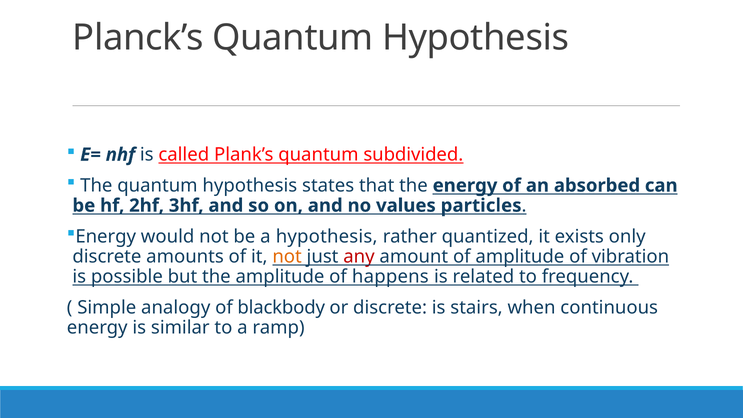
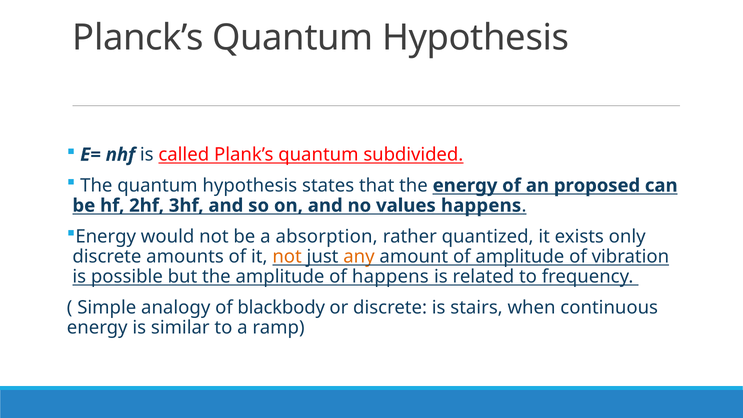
absorbed: absorbed -> proposed (597, 186)
values particles: particles -> happens (481, 206)
a hypothesis: hypothesis -> absorption (327, 236)
any colour: red -> orange (359, 256)
